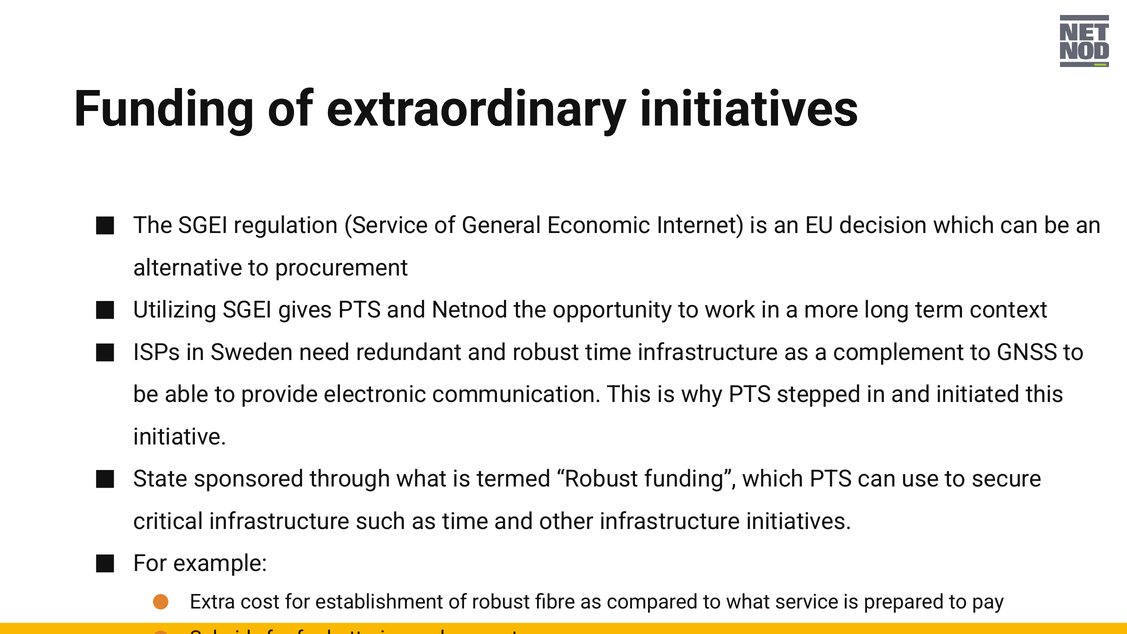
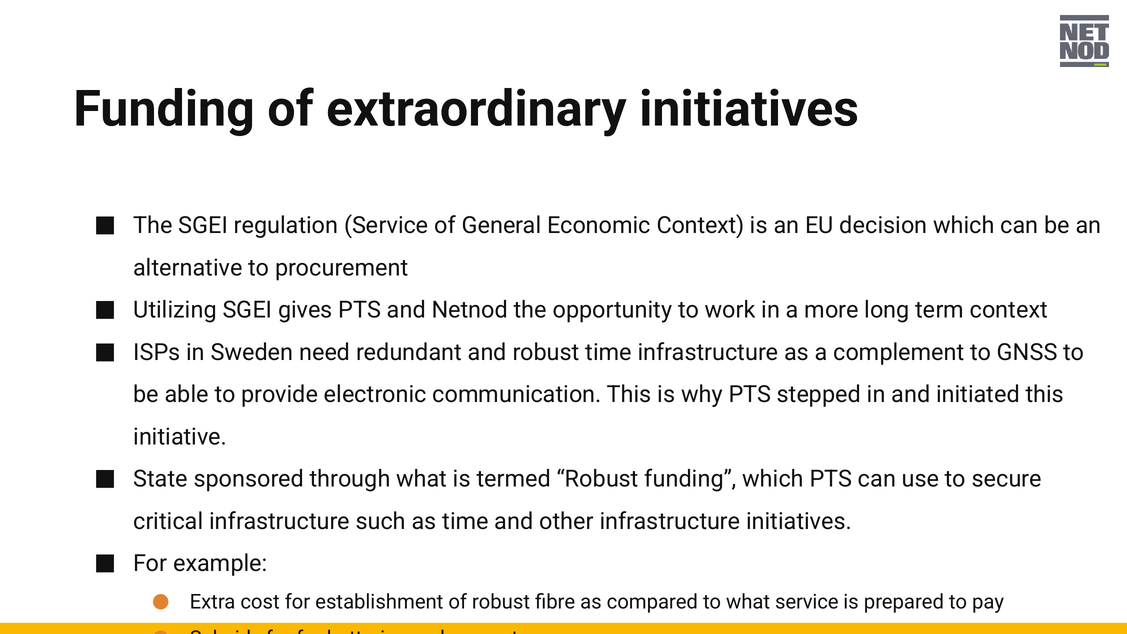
Economic Internet: Internet -> Context (701, 226)
